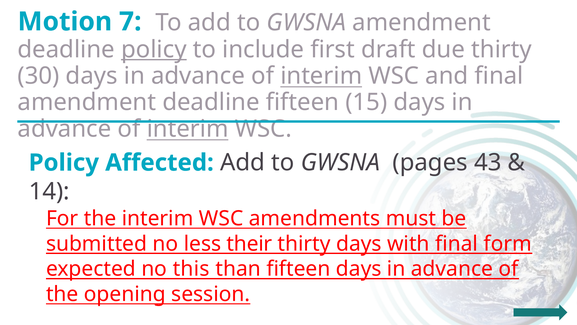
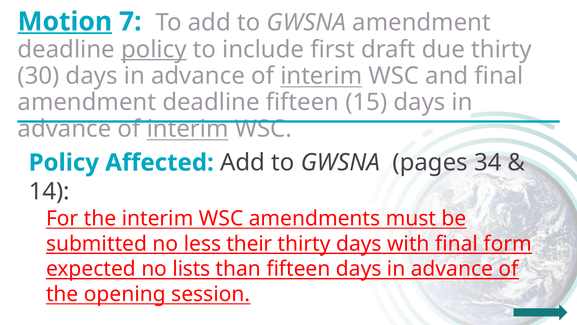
Motion underline: none -> present (65, 22)
43: 43 -> 34 (488, 162)
this: this -> lists (191, 269)
